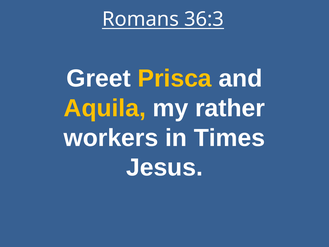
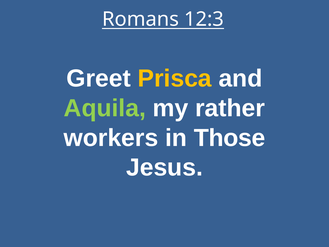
36:3: 36:3 -> 12:3 (204, 19)
Aquila colour: yellow -> light green (105, 108)
Times: Times -> Those (230, 138)
